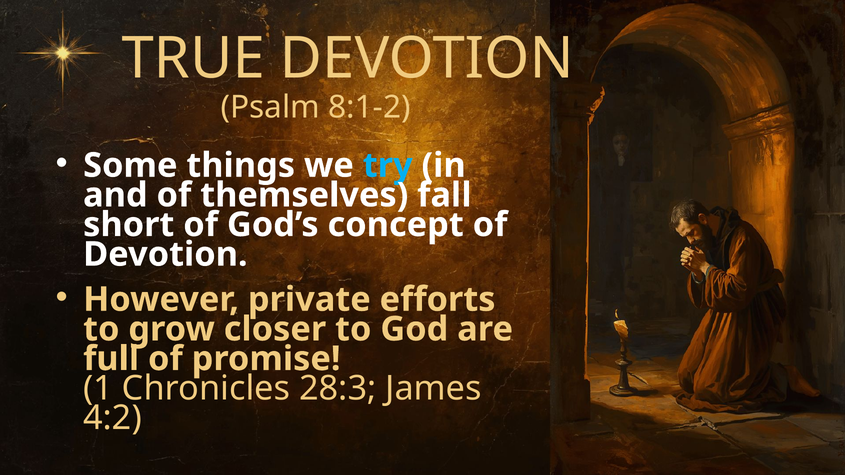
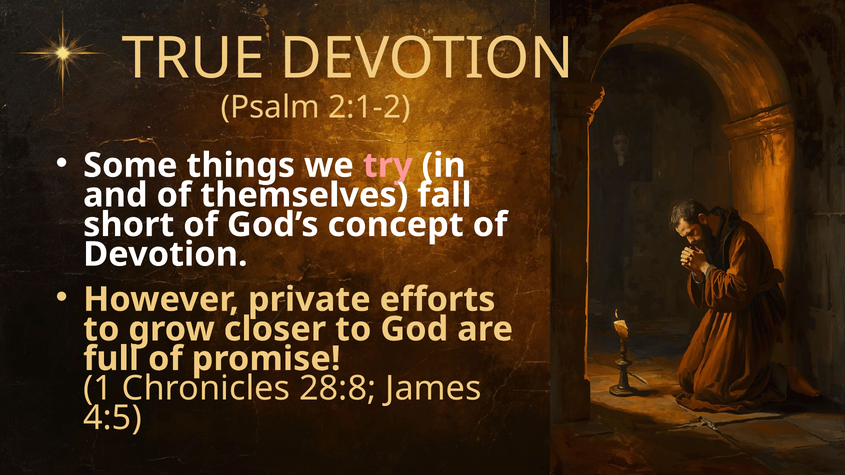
8:1-2: 8:1-2 -> 2:1-2 (370, 107)
try colour: light blue -> pink (388, 166)
28:3: 28:3 -> 28:8 (338, 389)
4:2: 4:2 -> 4:5 (112, 418)
